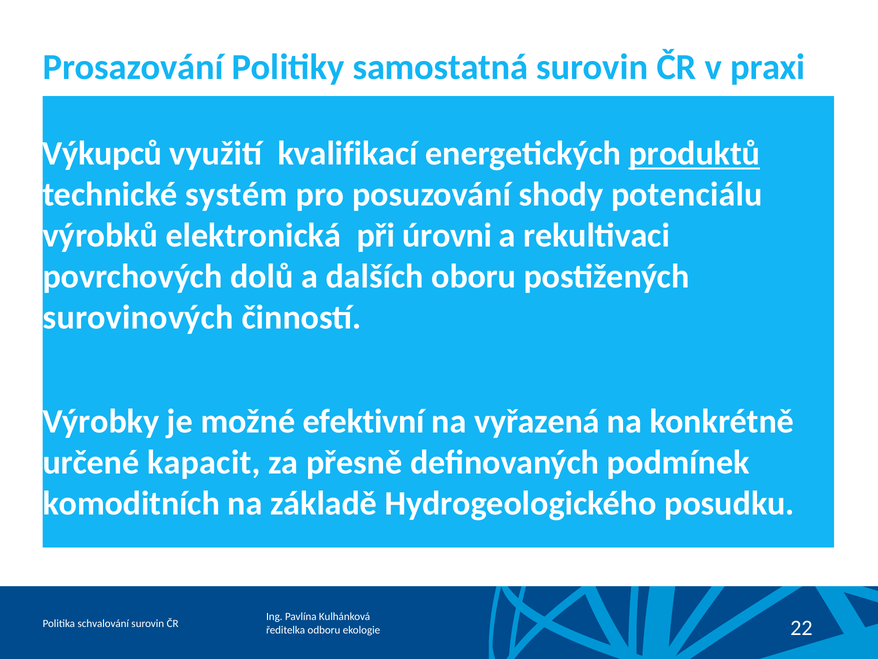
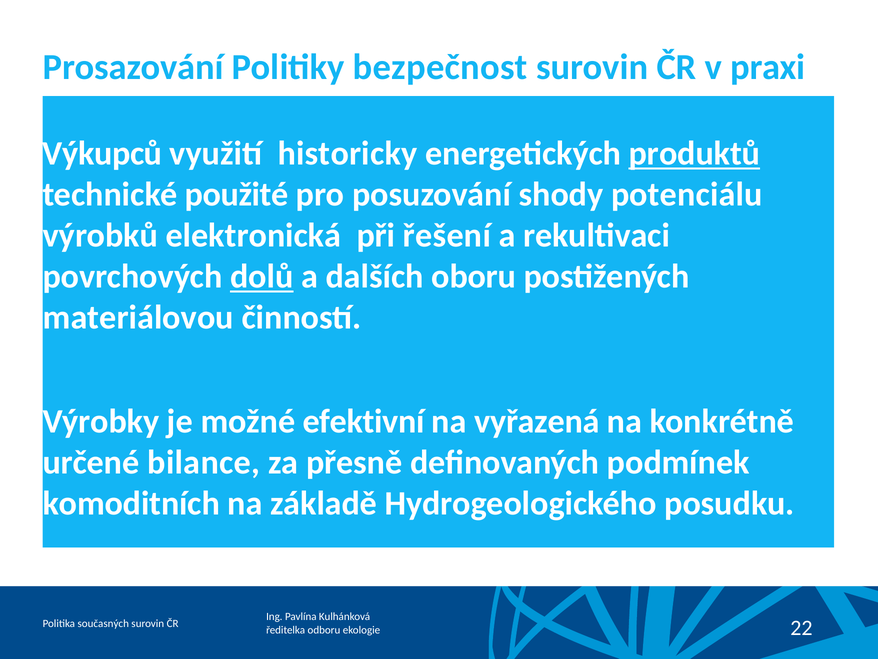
samostatná: samostatná -> bezpečnost (440, 67)
kvalifikací: kvalifikací -> historicky (347, 153)
systém: systém -> použité (237, 194)
úrovni: úrovni -> řešení (447, 235)
dolů underline: none -> present (262, 276)
surovinových: surovinových -> materiálovou (138, 317)
kapacit: kapacit -> bilance (204, 462)
schvalování: schvalování -> současných (103, 623)
